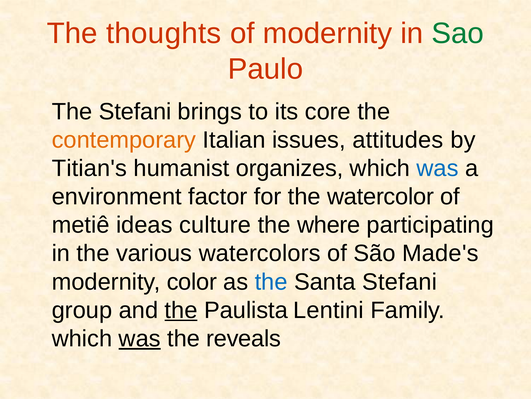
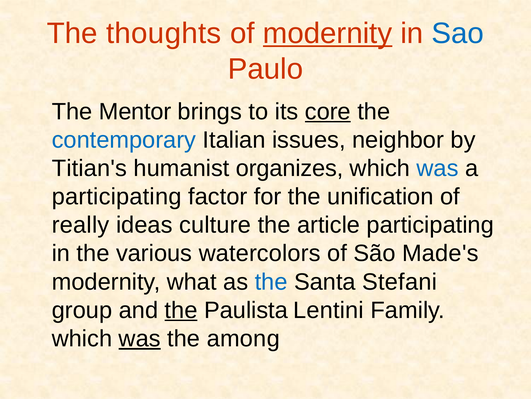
modernity underline: none -> present (328, 33)
Sao colour: green -> blue (458, 33)
The Stefani: Stefani -> Mentor (135, 111)
core underline: none -> present (328, 111)
contemporary colour: orange -> blue (124, 140)
attitudes: attitudes -> neighbor (398, 140)
environment: environment -> participating (117, 196)
watercolor: watercolor -> unification (380, 196)
metiê: metiê -> really (81, 225)
where: where -> article (329, 225)
color: color -> what (192, 281)
reveals: reveals -> among (243, 338)
